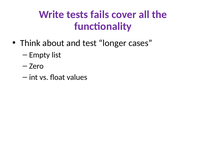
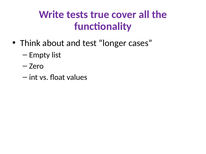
fails: fails -> true (100, 15)
